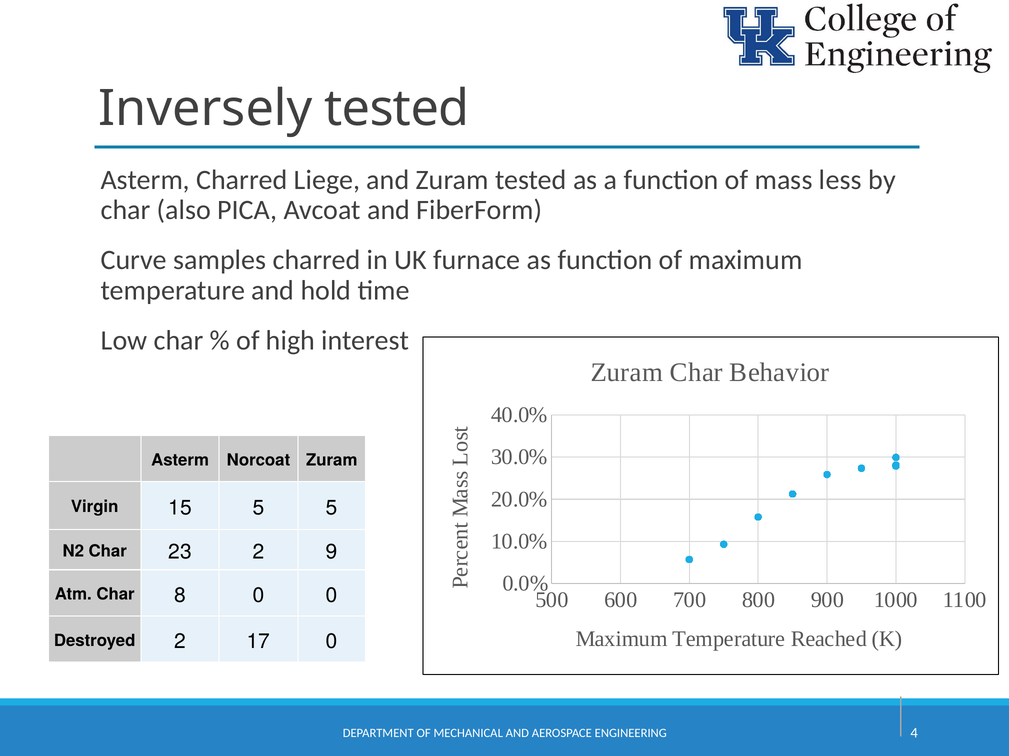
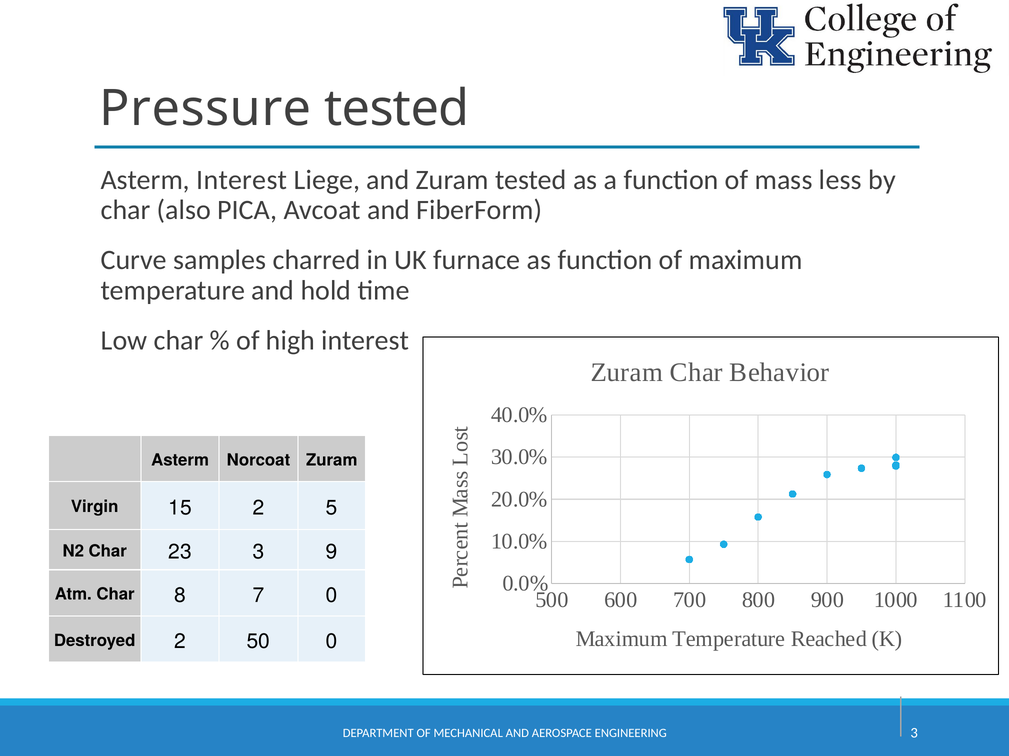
Inversely: Inversely -> Pressure (205, 109)
Asterm Charred: Charred -> Interest (242, 180)
15 5: 5 -> 2 (259, 508)
23 2: 2 -> 3 (259, 553)
8 0: 0 -> 7 (259, 596)
17: 17 -> 50 (258, 642)
ENGINEERING 4: 4 -> 3 (914, 734)
